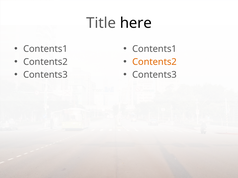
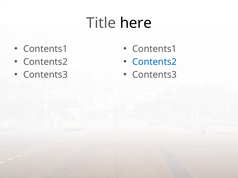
Contents2 colour: orange -> blue (155, 62)
